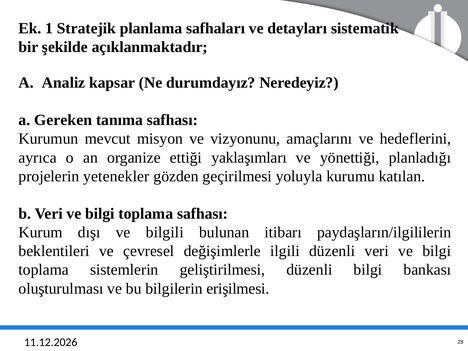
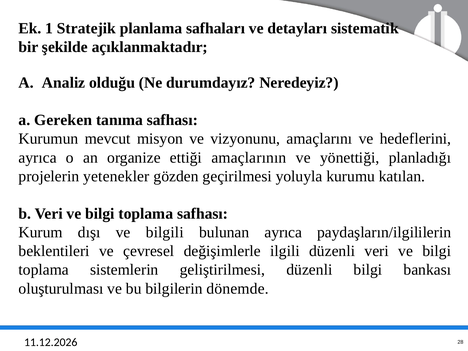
kapsar: kapsar -> olduğu (112, 83)
yaklaşımları: yaklaşımları -> amaçlarının (249, 158)
bulunan itibarı: itibarı -> ayrıca (283, 232)
erişilmesi: erişilmesi -> dönemde (238, 289)
